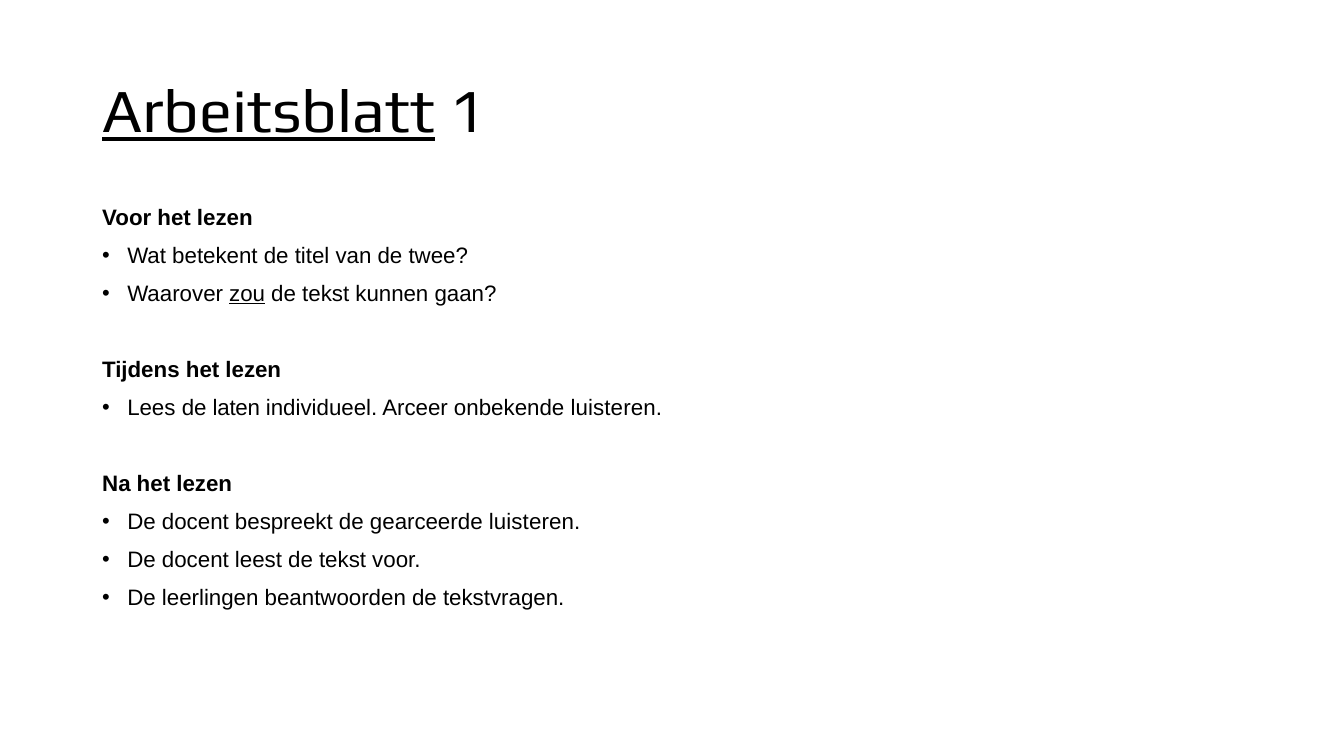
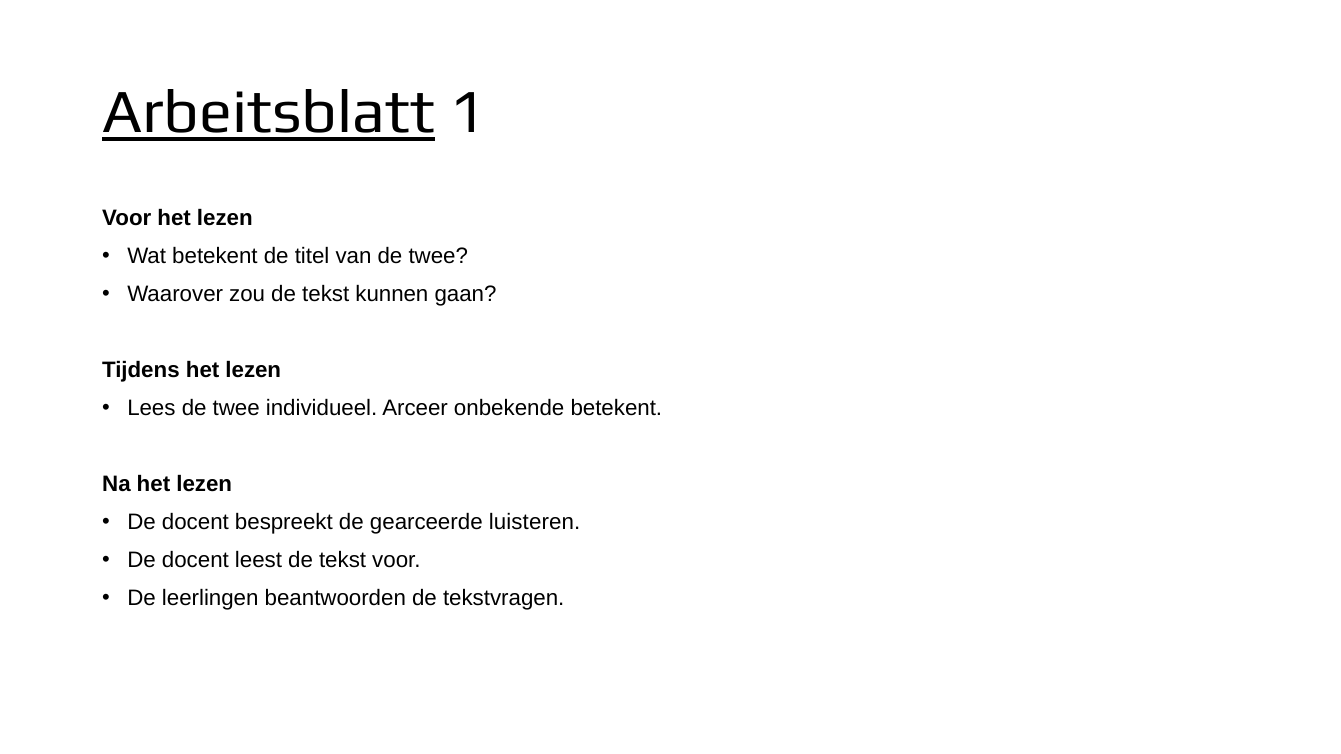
zou underline: present -> none (247, 294)
Lees de laten: laten -> twee (236, 408)
onbekende luisteren: luisteren -> betekent (616, 408)
